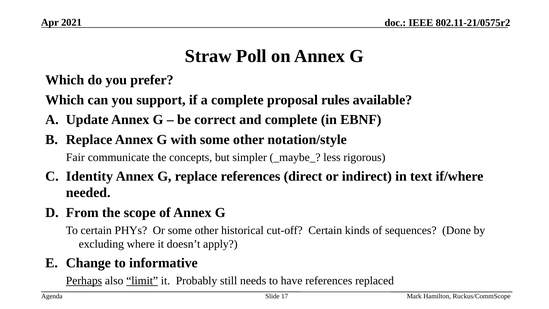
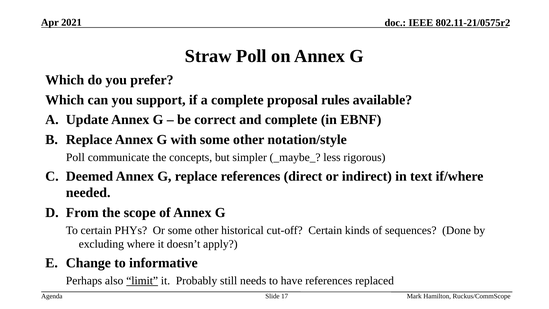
Fair: Fair -> Poll (75, 157)
Identity: Identity -> Deemed (90, 176)
Perhaps underline: present -> none (84, 280)
